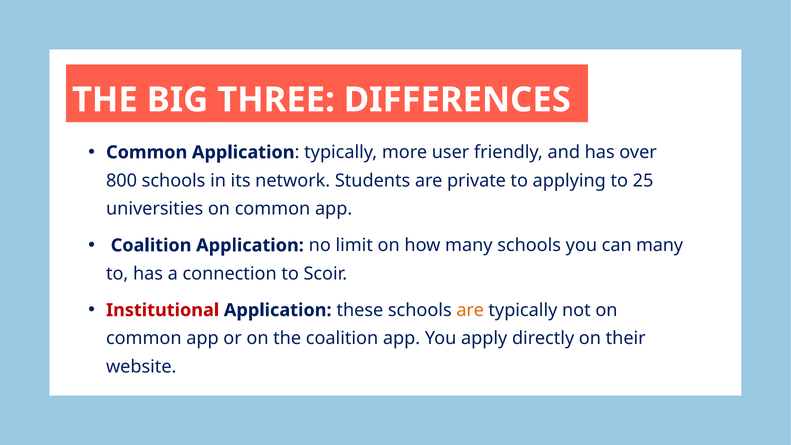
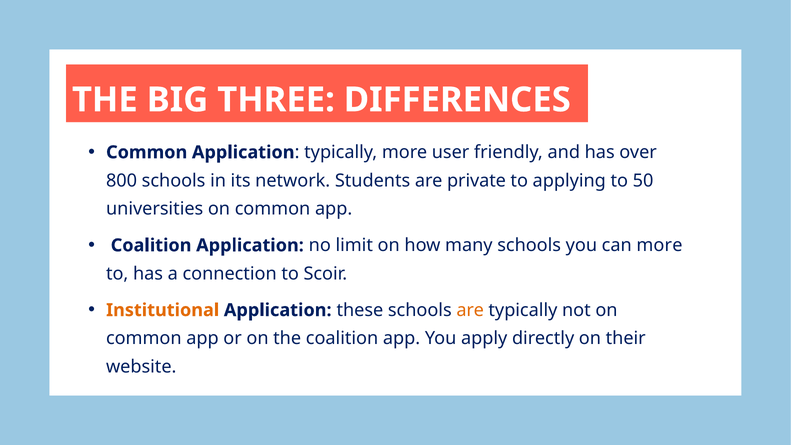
25: 25 -> 50 (643, 181)
can many: many -> more (659, 245)
Institutional colour: red -> orange (163, 310)
